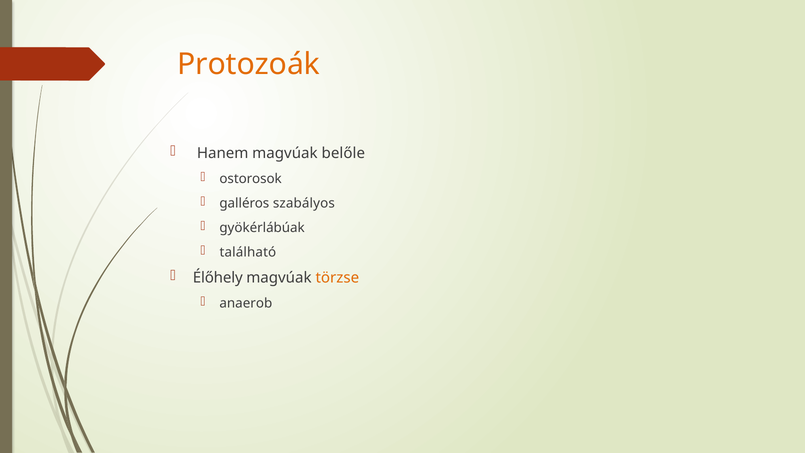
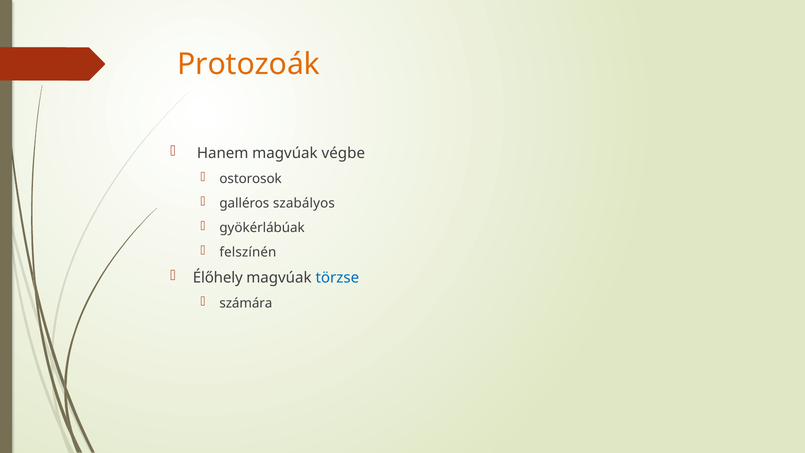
belőle: belőle -> végbe (343, 153)
található: található -> felszínén (248, 252)
törzse colour: orange -> blue (337, 278)
anaerob: anaerob -> számára (246, 303)
